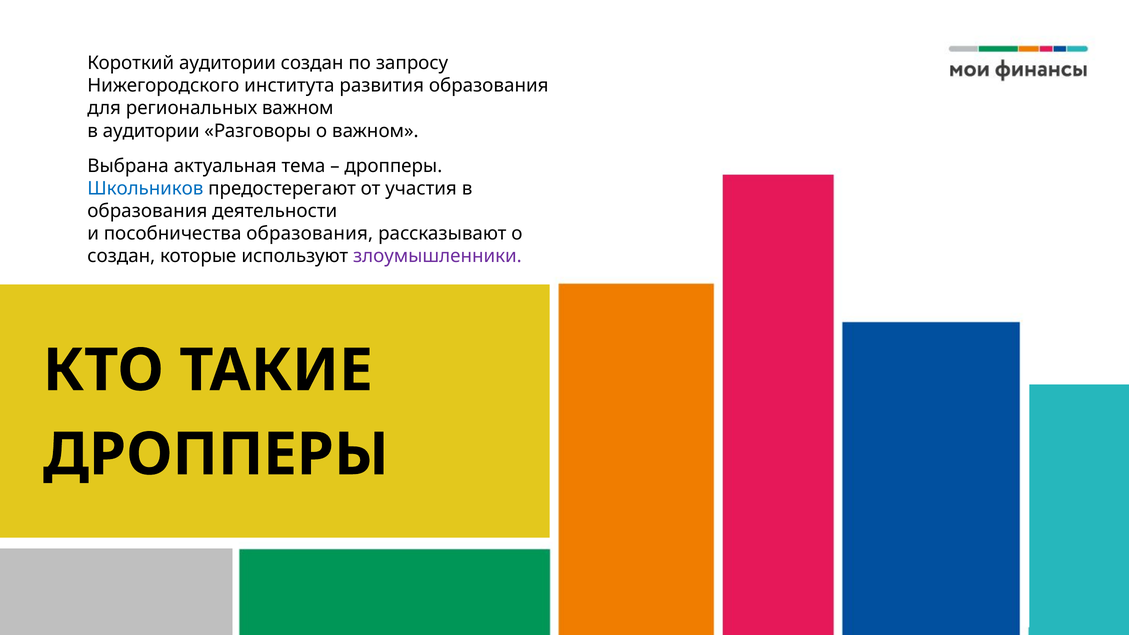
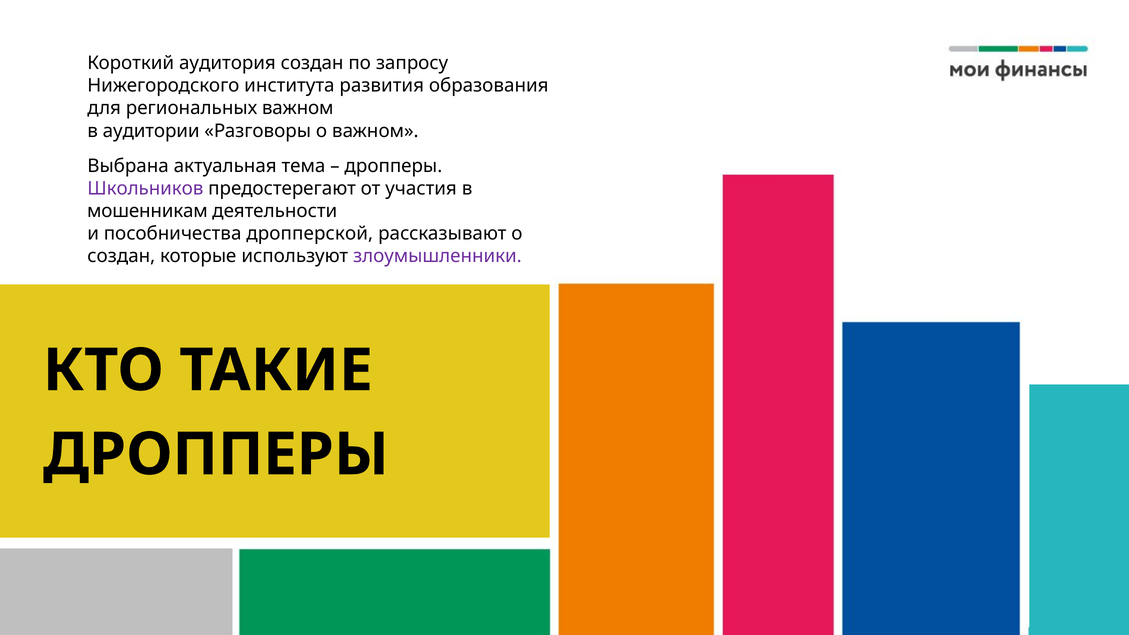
Короткий аудитории: аудитории -> аудитория (227, 63)
Школьников colour: blue -> purple (145, 189)
образования: образования -> мошенникам (147, 211)
пособничества образования: образования -> дропперской (310, 234)
